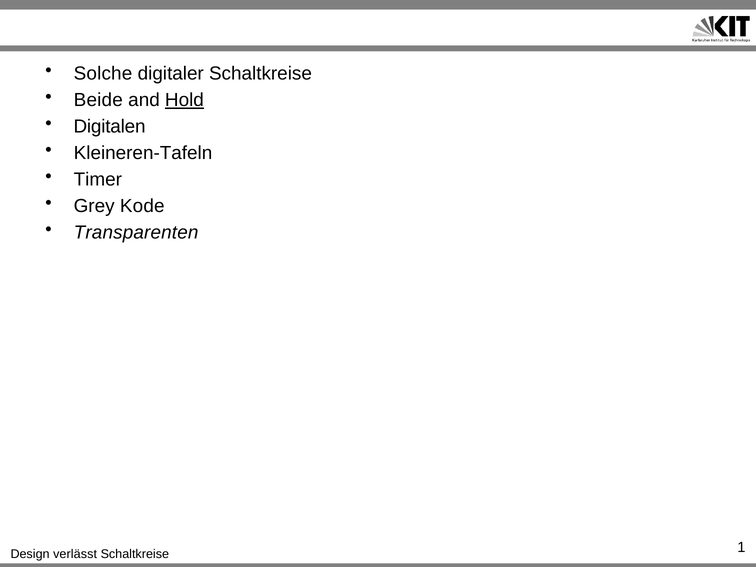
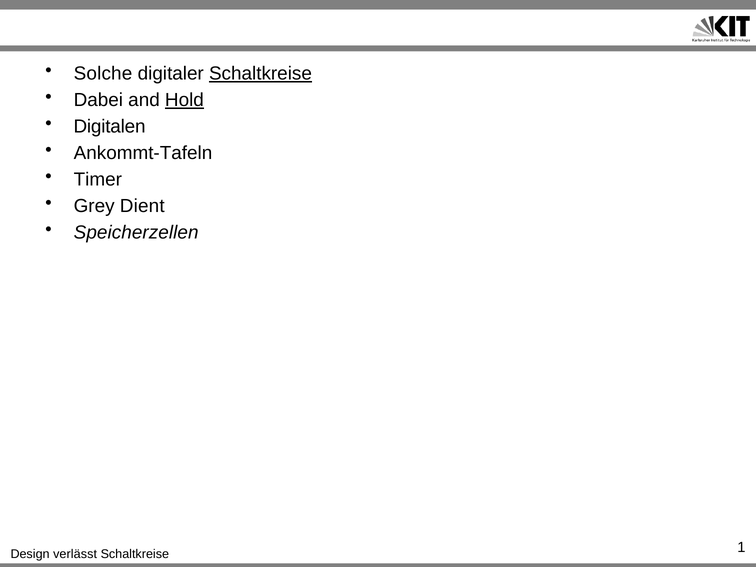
Schaltkreise underline: none -> present (260, 74)
Beide: Beide -> Dabei (98, 100)
Kleineren-Tafeln: Kleineren-Tafeln -> Ankommt-Tafeln (143, 153)
Kode: Kode -> Dient (142, 206)
Transparenten: Transparenten -> Speicherzellen (136, 232)
